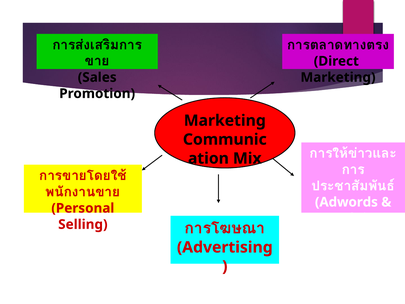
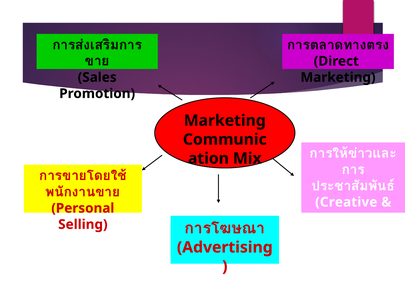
Adwords: Adwords -> Creative (346, 202)
